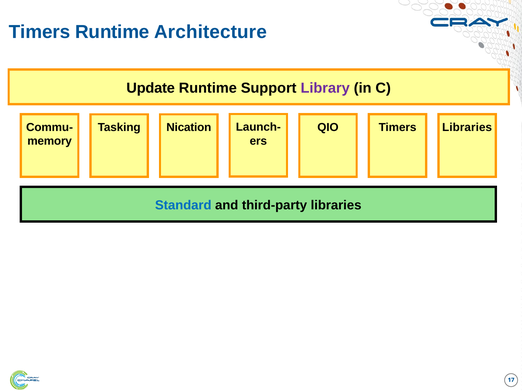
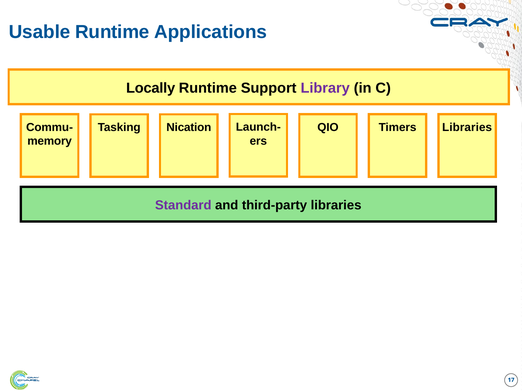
Timers: Timers -> Usable (40, 32)
Architecture: Architecture -> Applications (211, 32)
Update: Update -> Locally (151, 88)
Standard colour: blue -> purple (183, 205)
